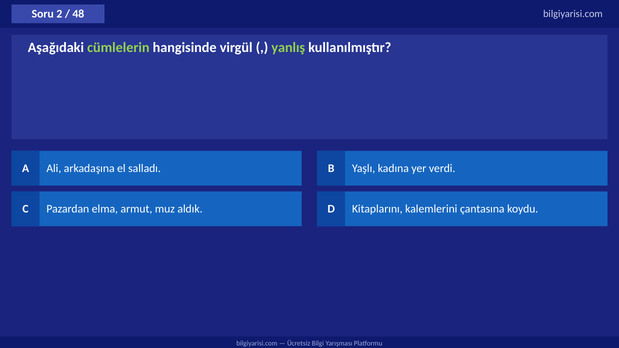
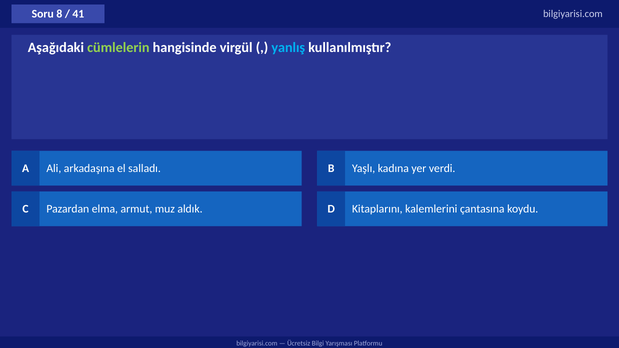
2: 2 -> 8 (59, 14)
48: 48 -> 41 (78, 14)
yanlış colour: light green -> light blue (288, 48)
